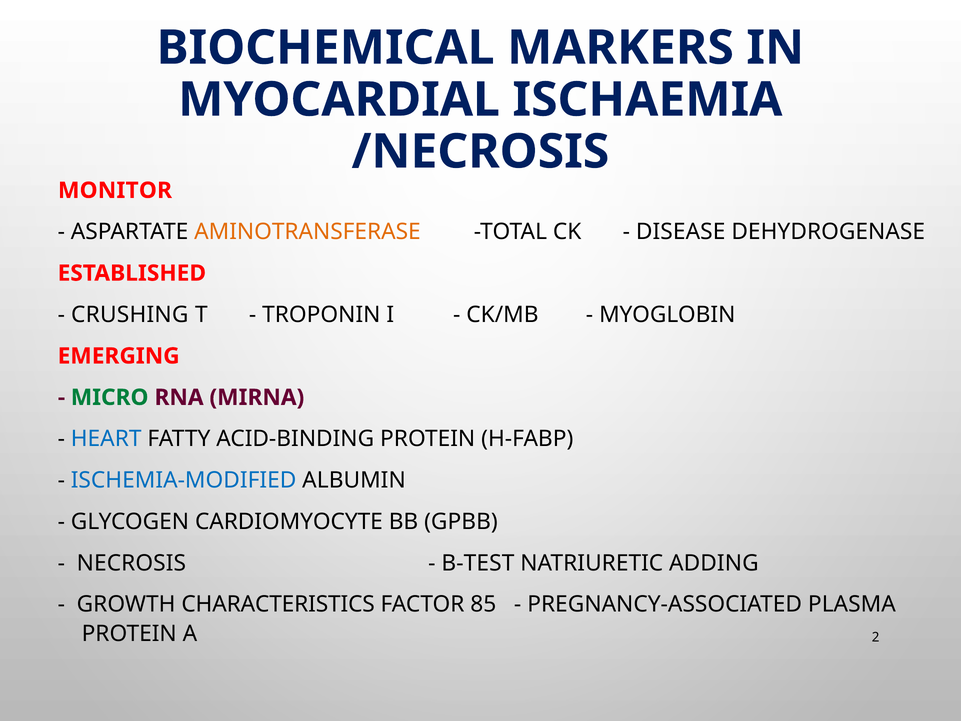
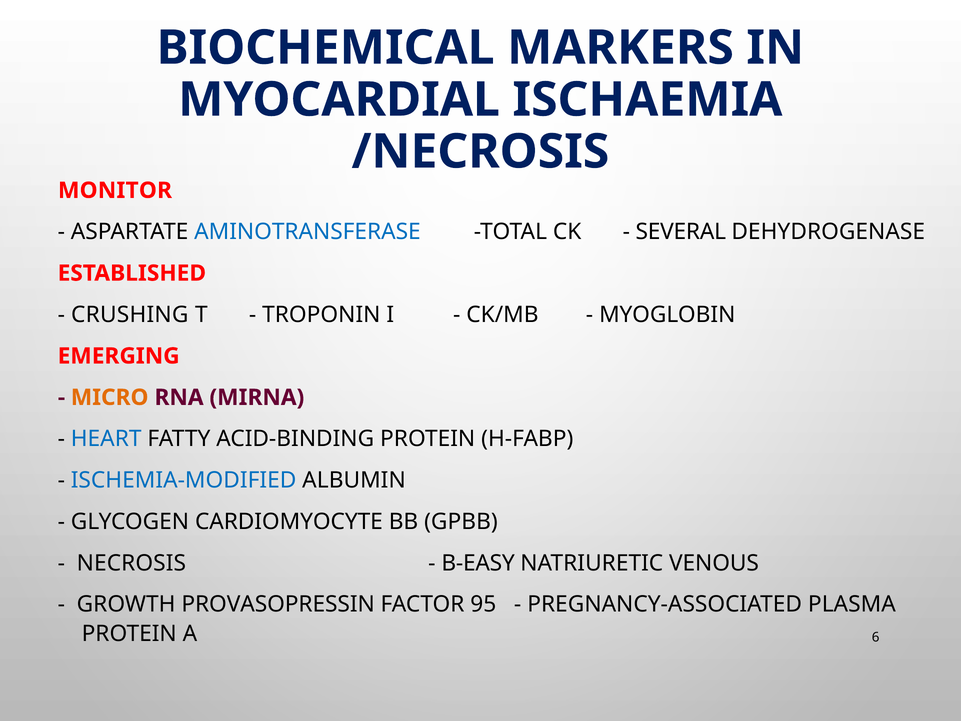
AMINOTRANSFERASE colour: orange -> blue (307, 232)
DISEASE: DISEASE -> SEVERAL (681, 232)
MICRO colour: green -> orange (110, 397)
B-TEST: B-TEST -> B-EASY (478, 563)
ADDING: ADDING -> VENOUS (714, 563)
CHARACTERISTICS: CHARACTERISTICS -> PROVASOPRESSIN (278, 604)
85: 85 -> 95 (483, 604)
2: 2 -> 6 (876, 637)
